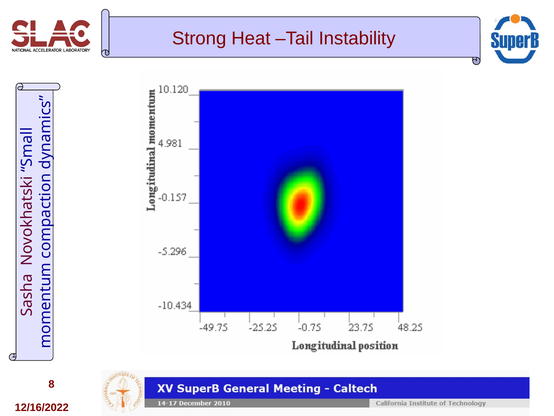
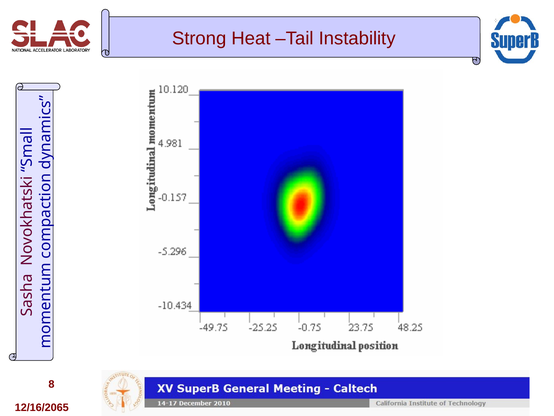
12/16/2022: 12/16/2022 -> 12/16/2065 (42, 407)
